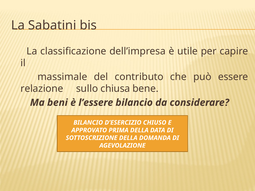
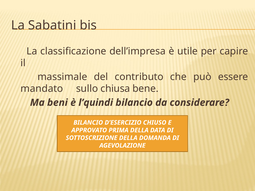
relazione: relazione -> mandato (42, 89)
l’essere: l’essere -> l’quindi (96, 103)
